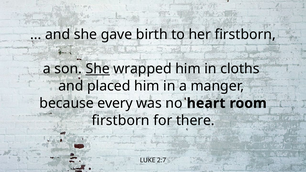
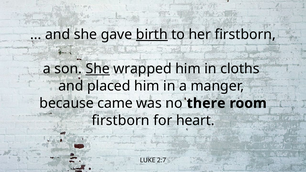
birth underline: none -> present (152, 34)
every: every -> came (115, 103)
heart: heart -> there (206, 103)
there: there -> heart (195, 121)
